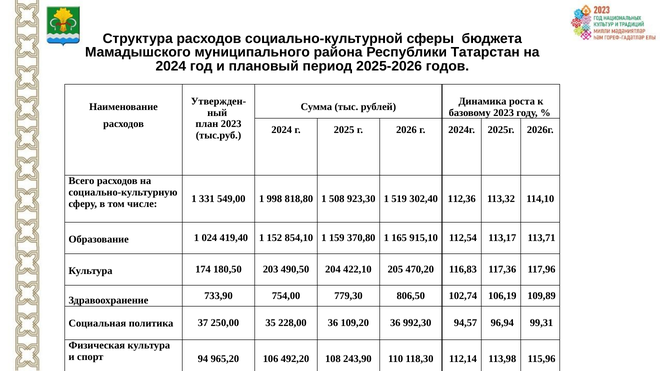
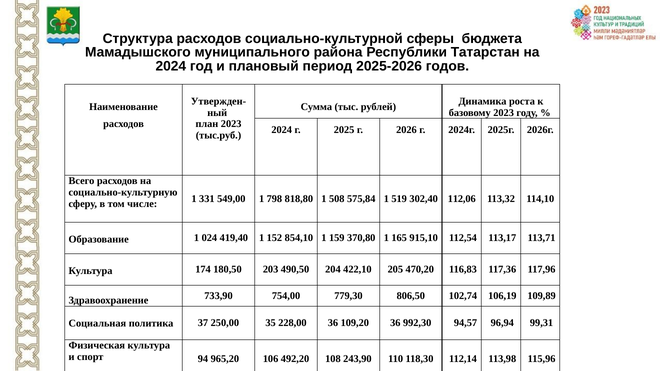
998: 998 -> 798 (274, 199)
923,30: 923,30 -> 575,84 (361, 199)
112,36: 112,36 -> 112,06 (462, 199)
